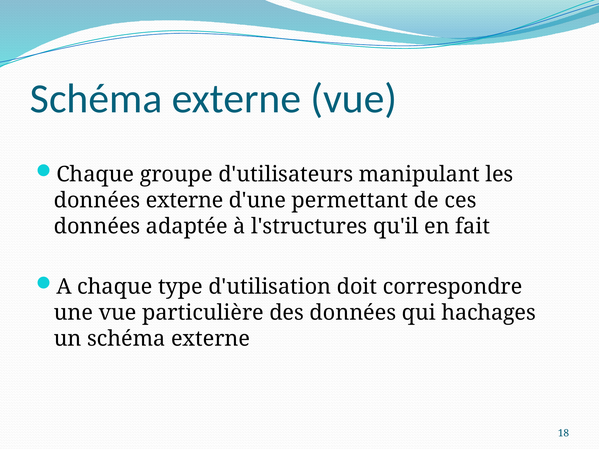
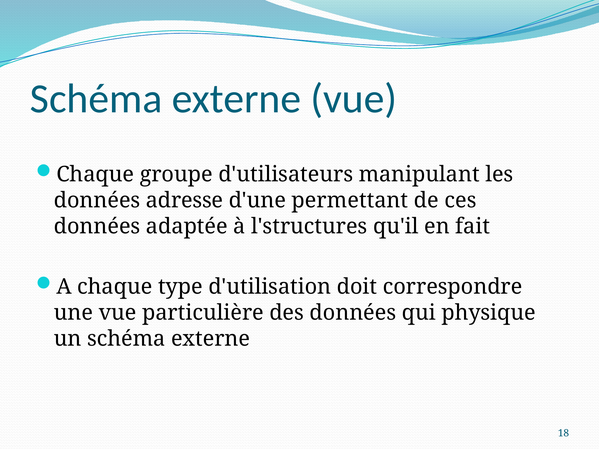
données externe: externe -> adresse (185, 200)
hachages: hachages -> physique (489, 313)
